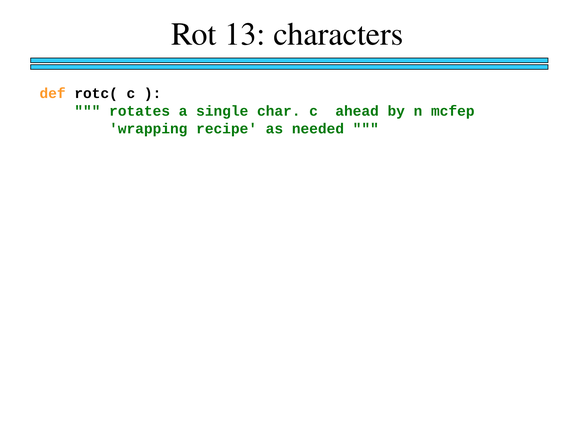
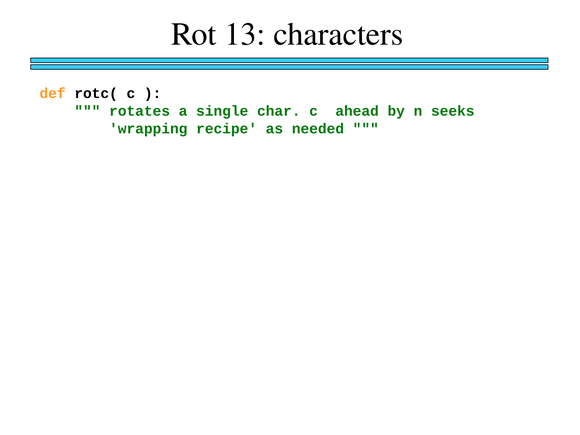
mcfep: mcfep -> seeks (453, 111)
